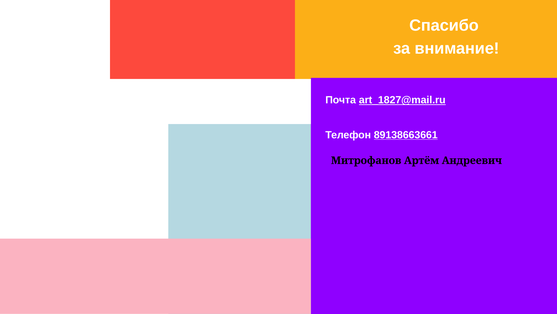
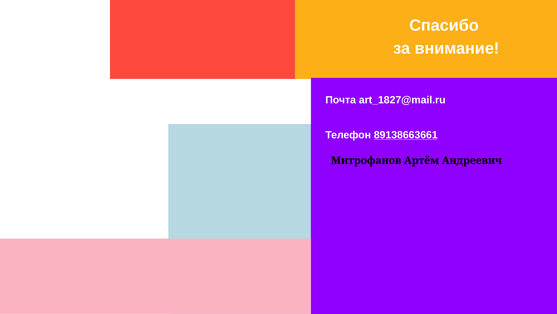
art_1827@mail.ru underline: present -> none (402, 100)
